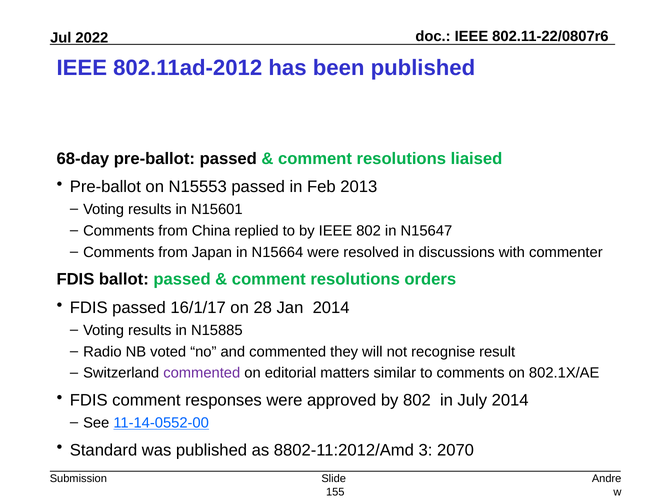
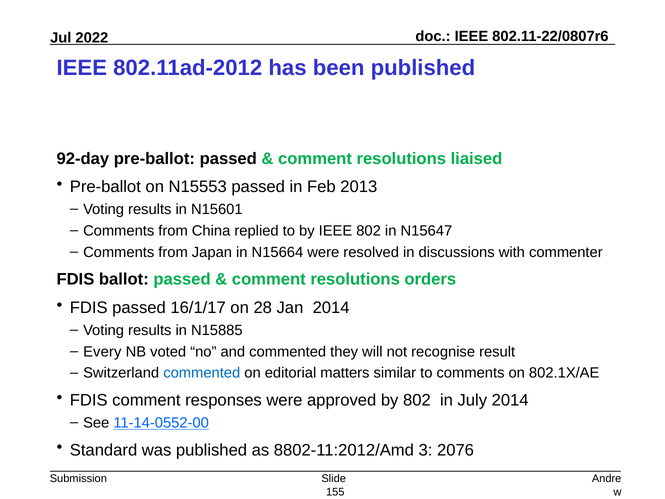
68-day: 68-day -> 92-day (83, 159)
Radio: Radio -> Every (102, 351)
commented colour: purple -> blue (202, 373)
2070: 2070 -> 2076 (456, 450)
